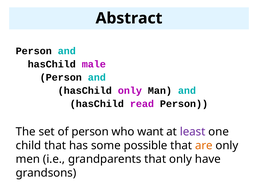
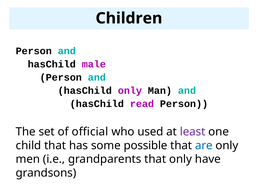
Abstract: Abstract -> Children (129, 18)
of person: person -> official (90, 132)
want: want -> used (150, 132)
are colour: orange -> blue (204, 146)
